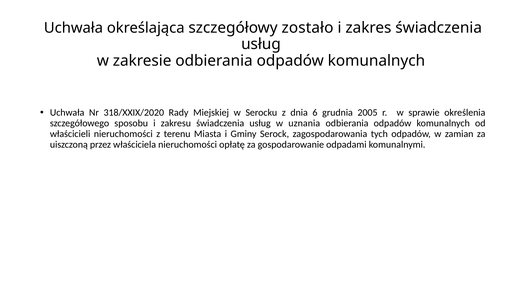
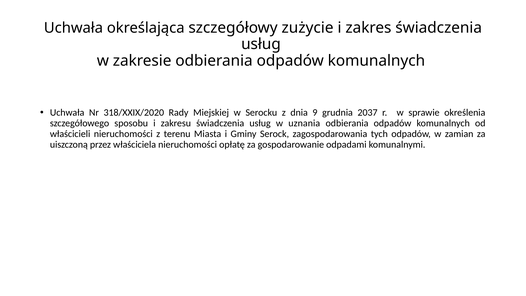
zostało: zostało -> zużycie (308, 28)
6: 6 -> 9 (315, 112)
2005: 2005 -> 2037 (368, 112)
